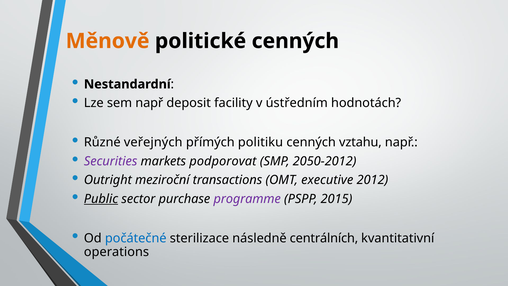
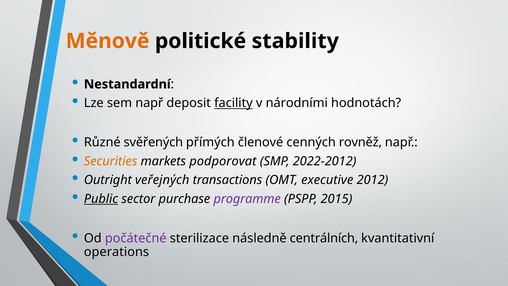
politické cenných: cenných -> stability (295, 41)
facility underline: none -> present (233, 103)
ústředním: ústředním -> národními (297, 103)
veřejných: veřejných -> svěřených (153, 142)
politiku: politiku -> členové (261, 142)
vztahu: vztahu -> rovněž (360, 142)
Securities colour: purple -> orange (111, 161)
2050-2012: 2050-2012 -> 2022-2012 (325, 161)
meziroční: meziroční -> veřejných (162, 180)
počátečné colour: blue -> purple (136, 238)
